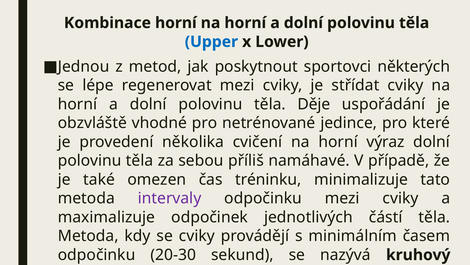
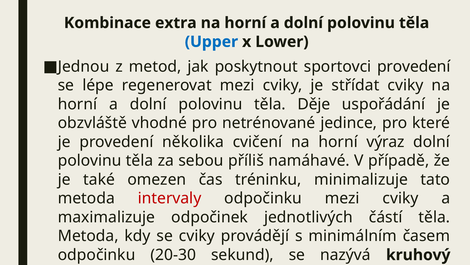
Kombinace horní: horní -> extra (176, 23)
sportovci některých: některých -> provedení (414, 66)
intervaly colour: purple -> red (170, 198)
